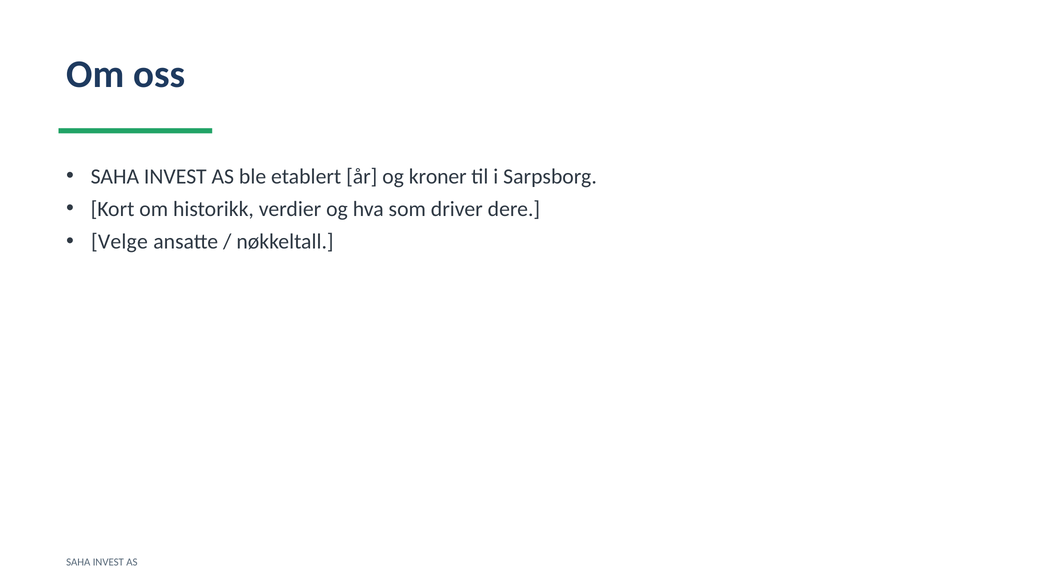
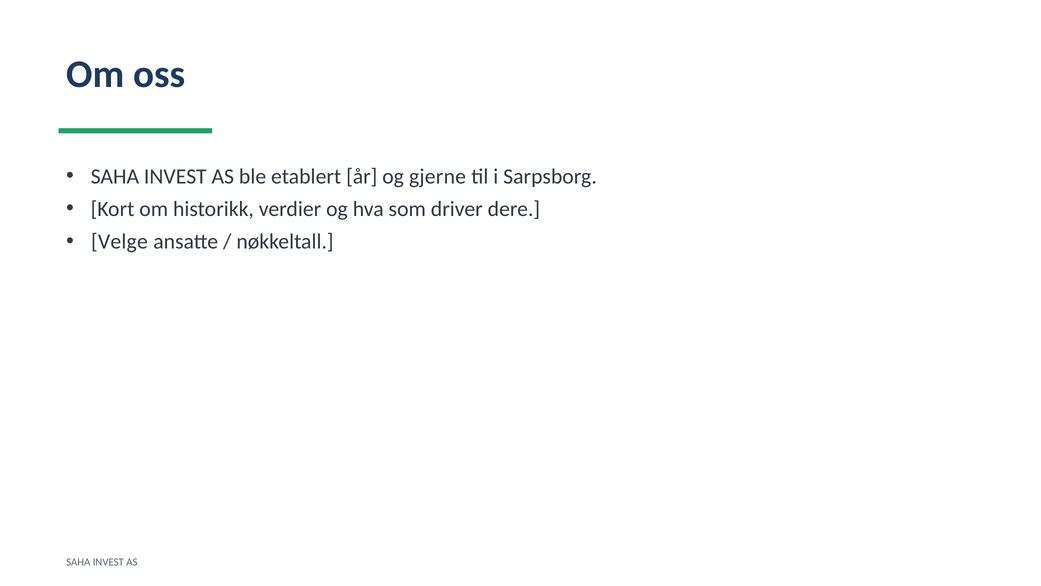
kroner: kroner -> gjerne (438, 176)
